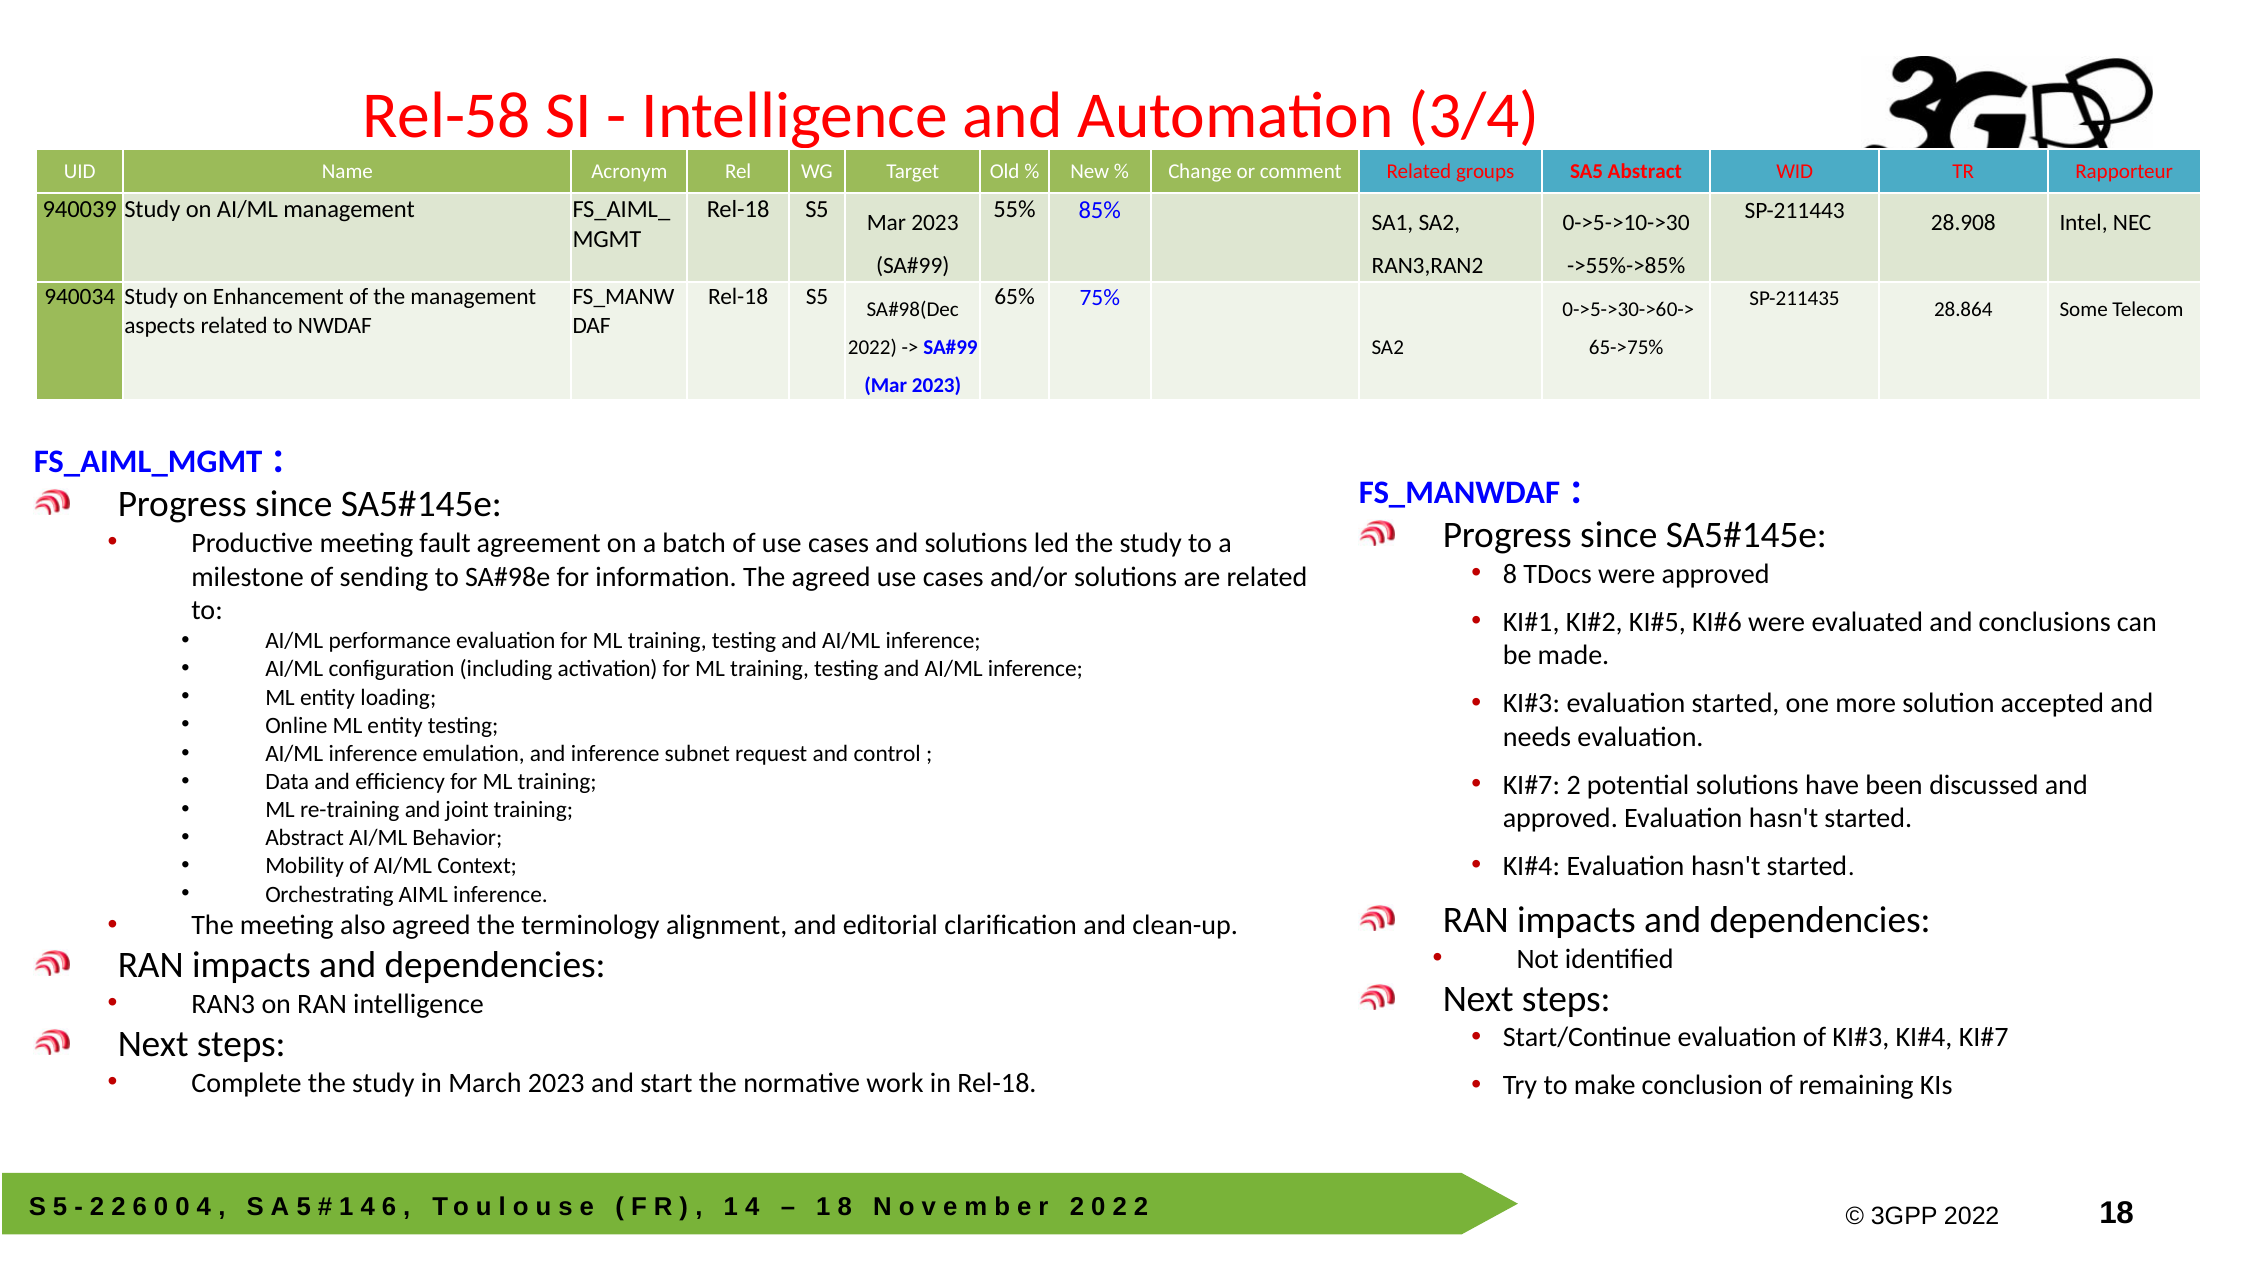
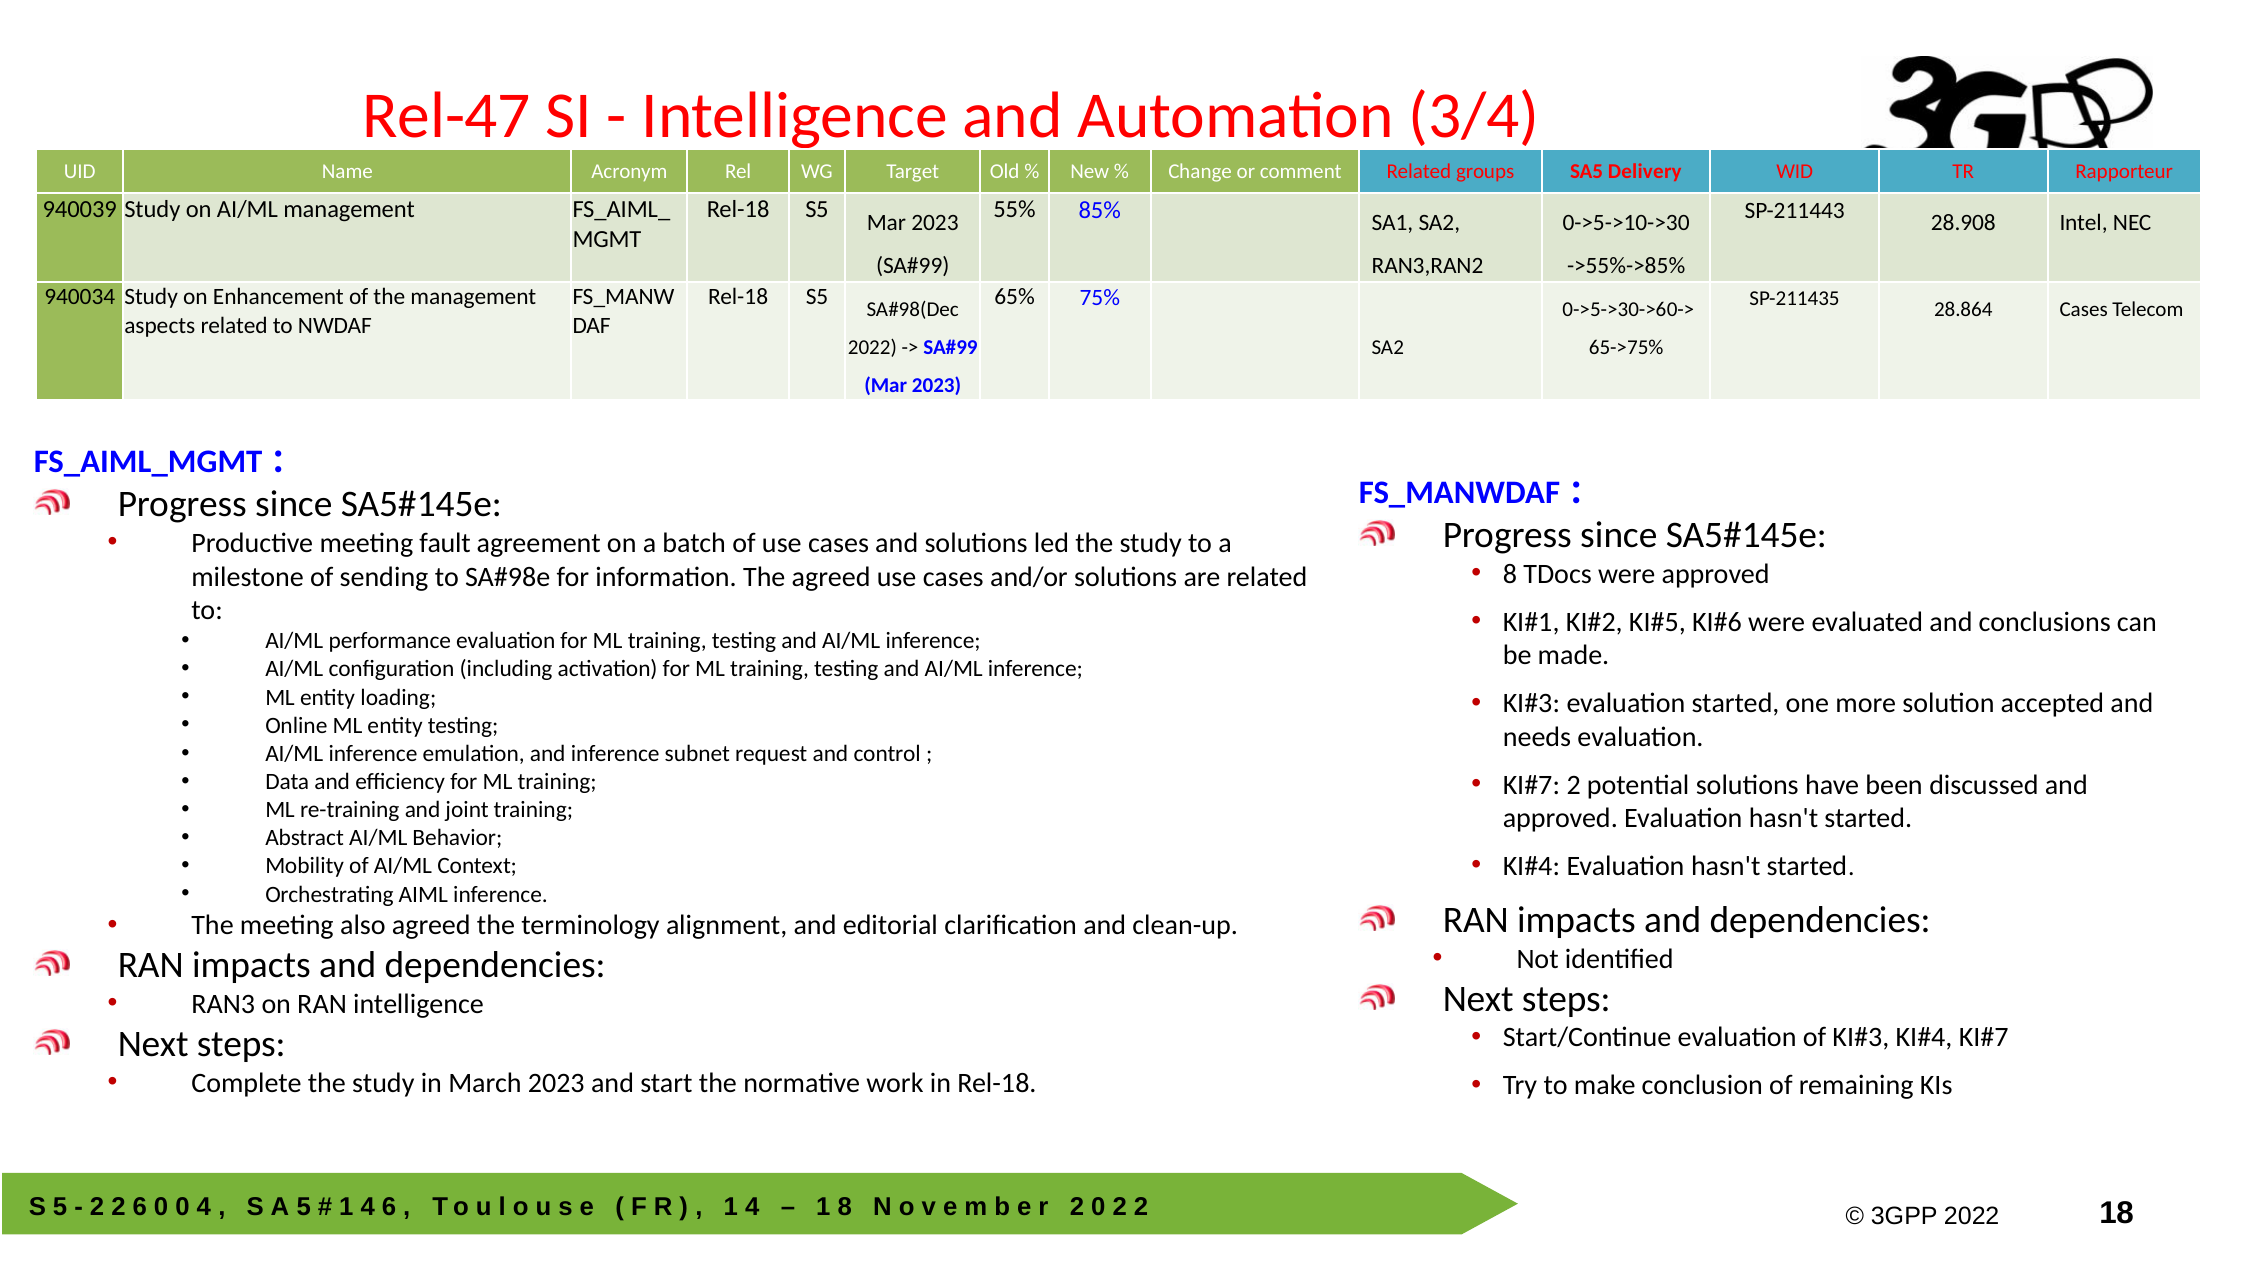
Rel-58: Rel-58 -> Rel-47 (447, 115)
SA5 Abstract: Abstract -> Delivery (1645, 172)
28.864 Some: Some -> Cases (2084, 309)
